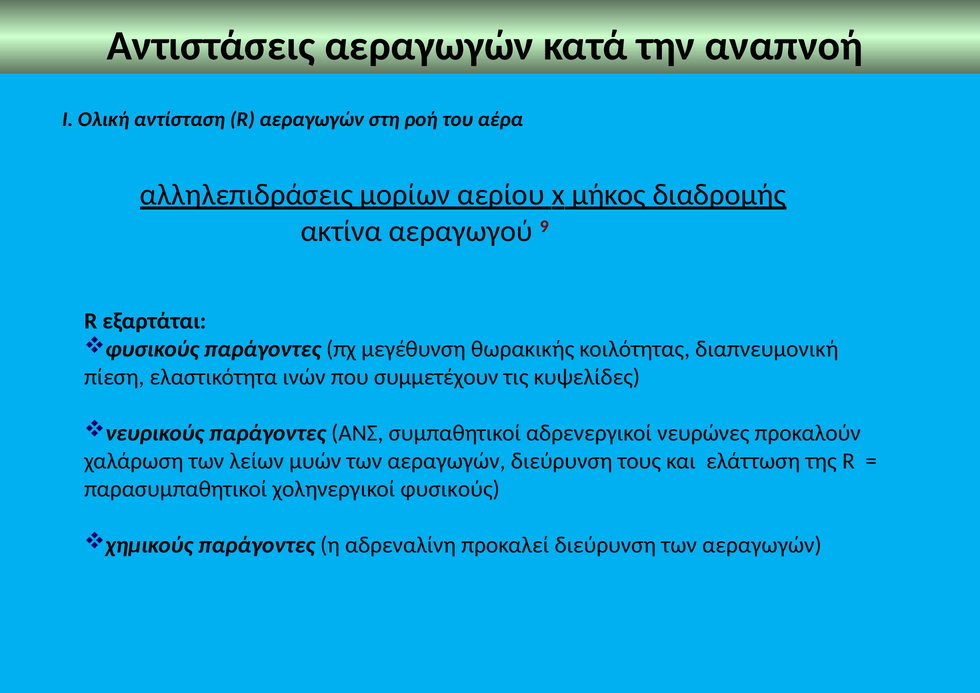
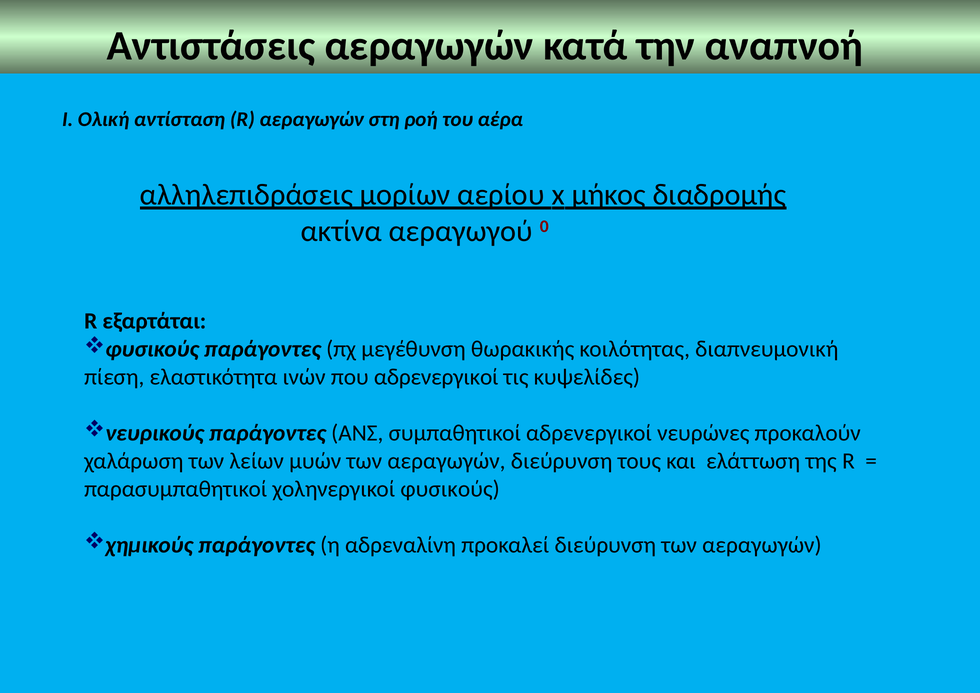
9: 9 -> 0 (544, 226)
που συμμετέχουν: συμμετέχουν -> αδρενεργικοί (436, 377)
